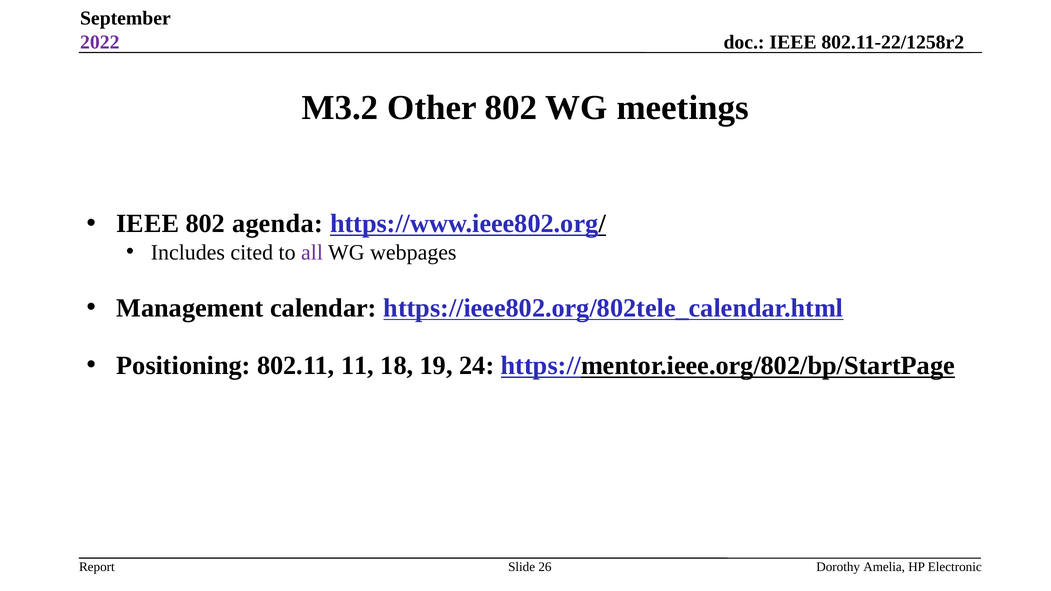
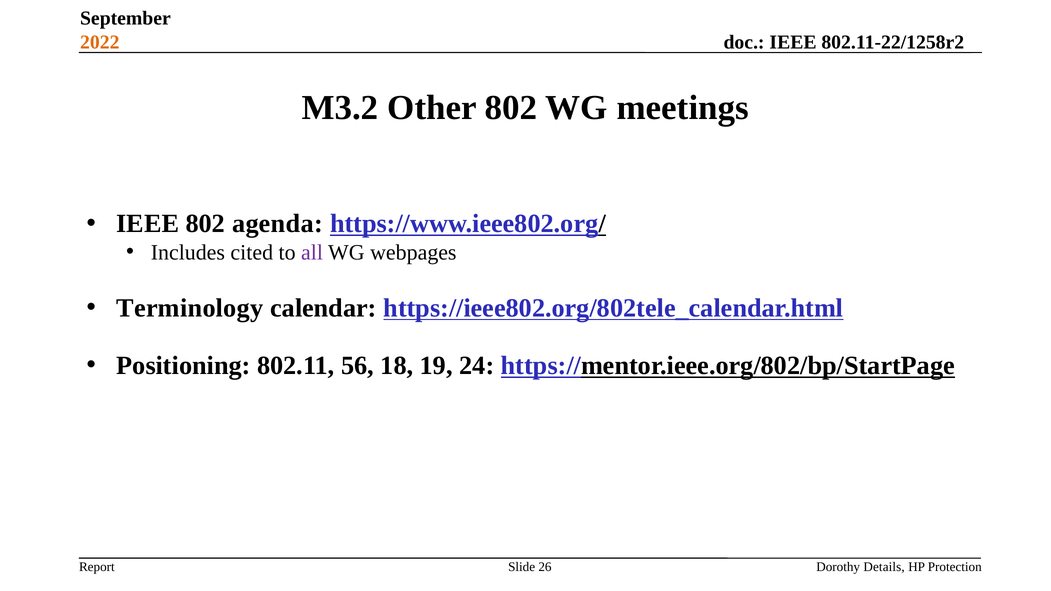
2022 colour: purple -> orange (100, 42)
Management: Management -> Terminology (190, 308)
11: 11 -> 56 (357, 366)
Amelia: Amelia -> Details (884, 567)
Electronic: Electronic -> Protection (955, 567)
